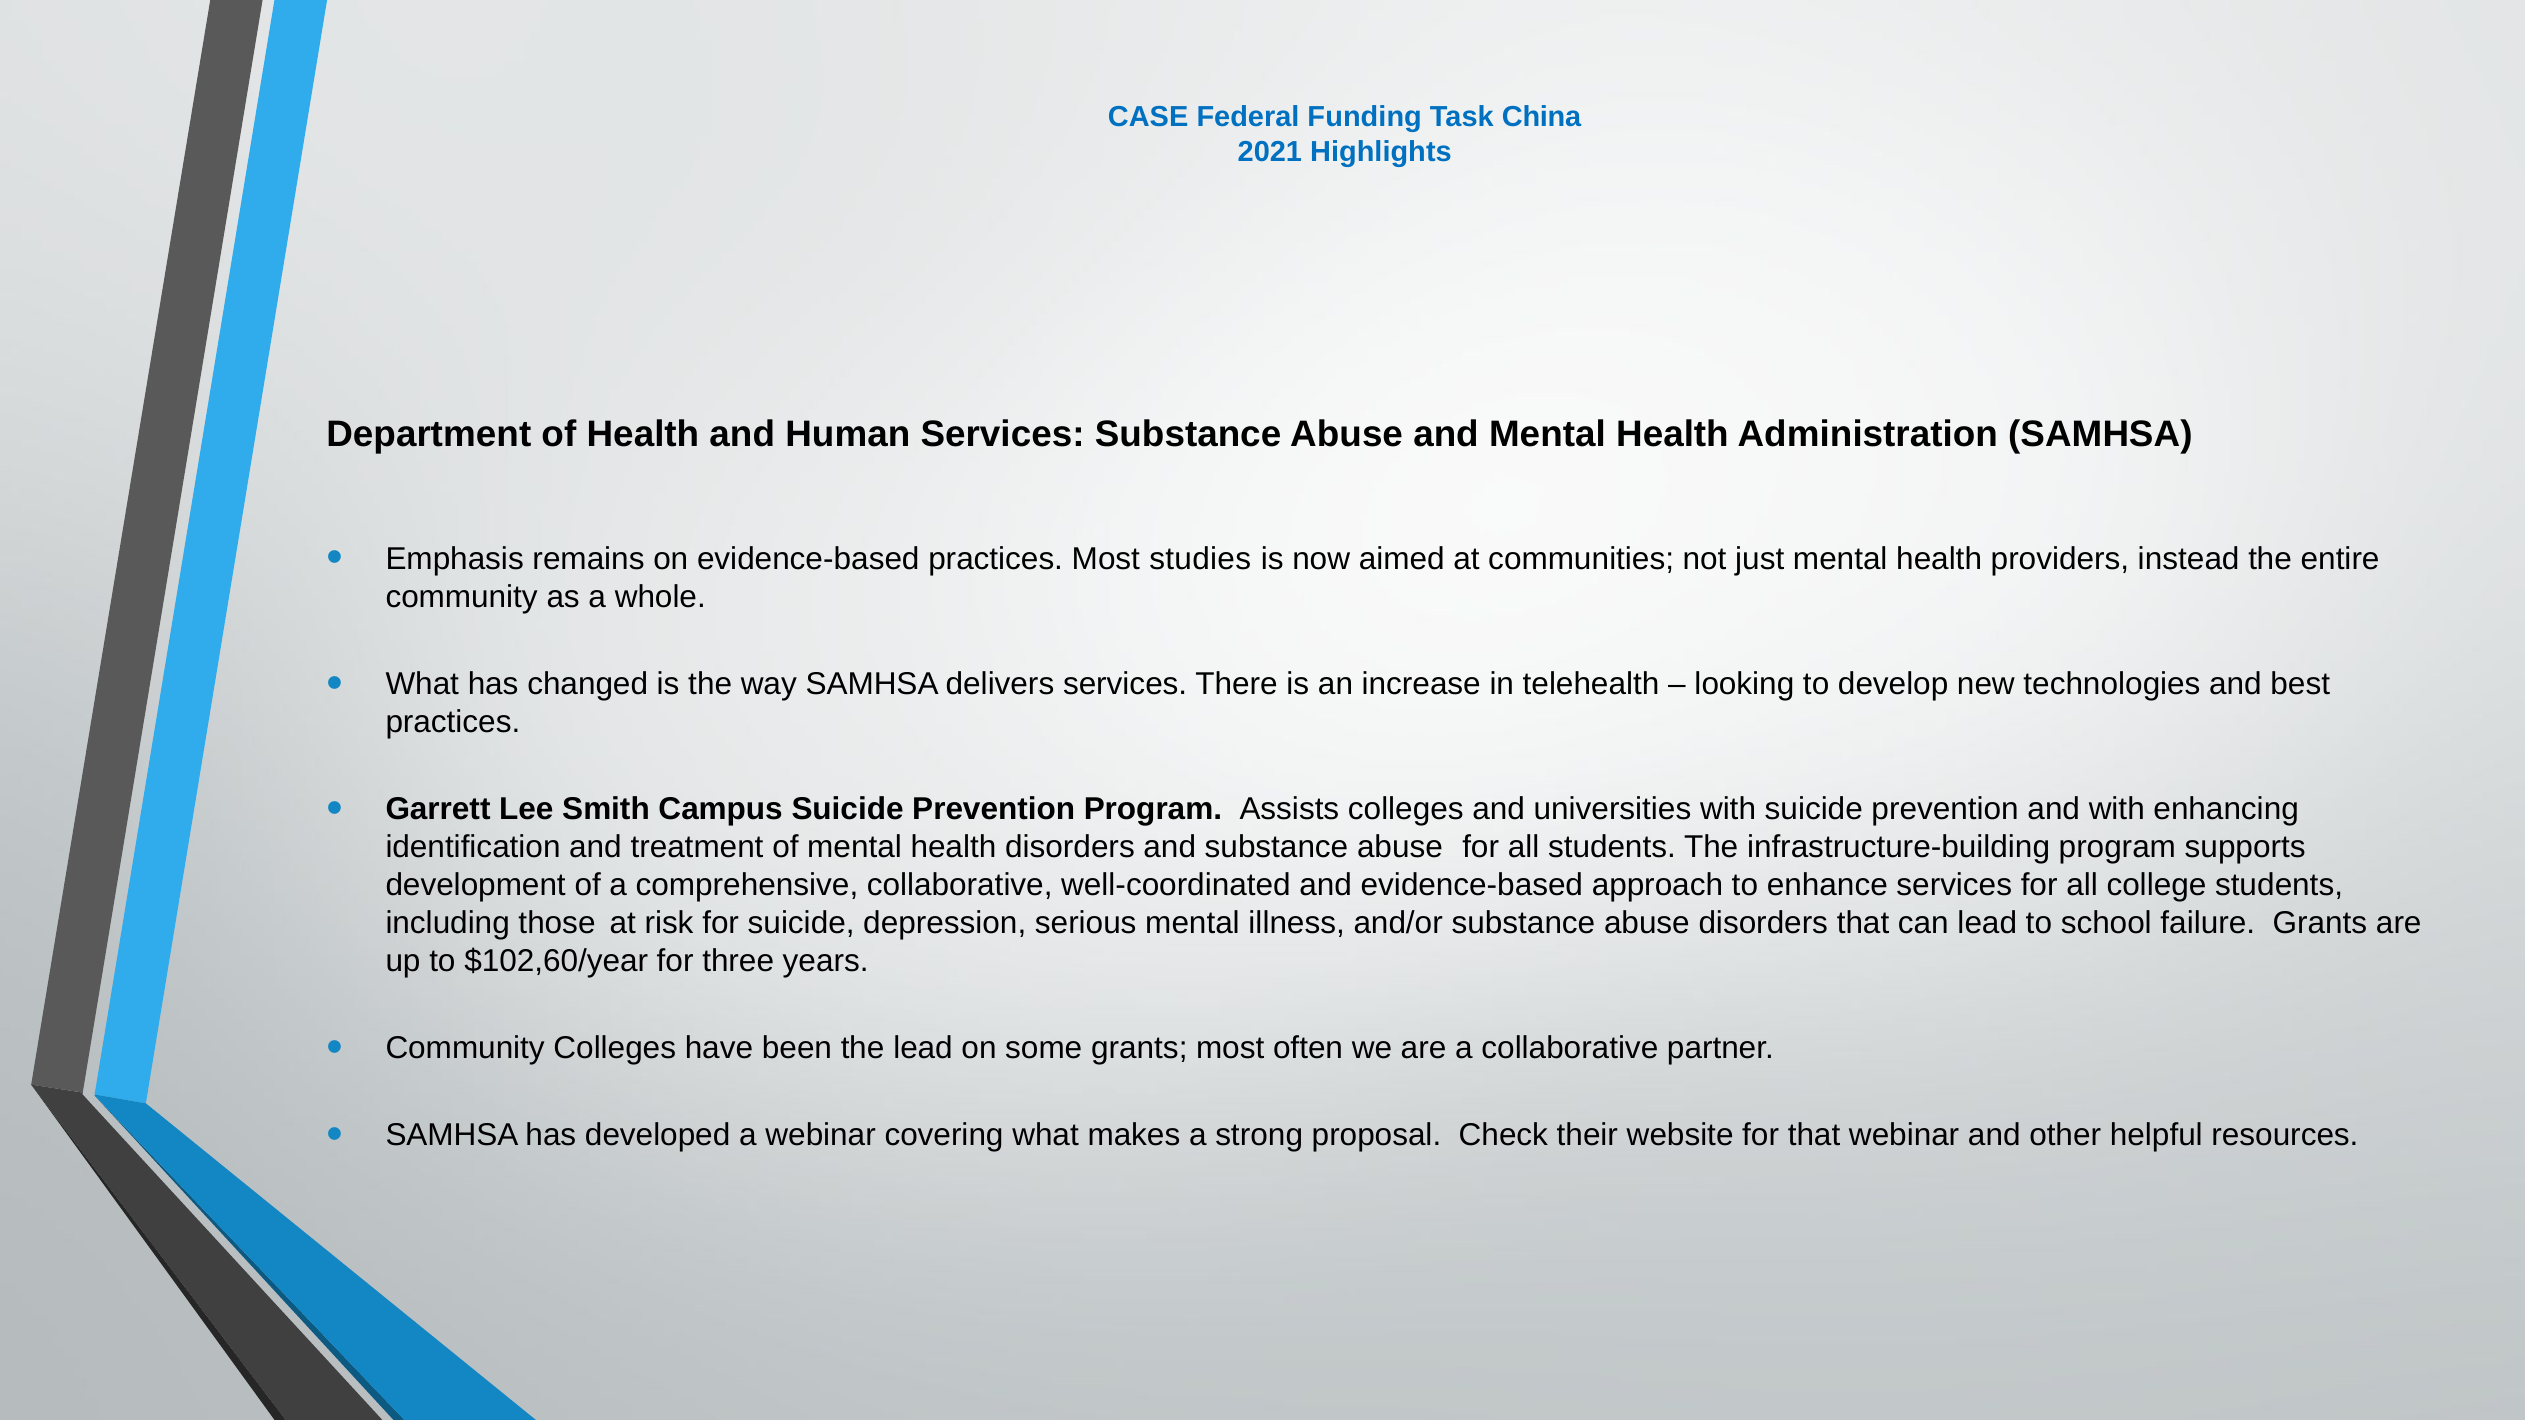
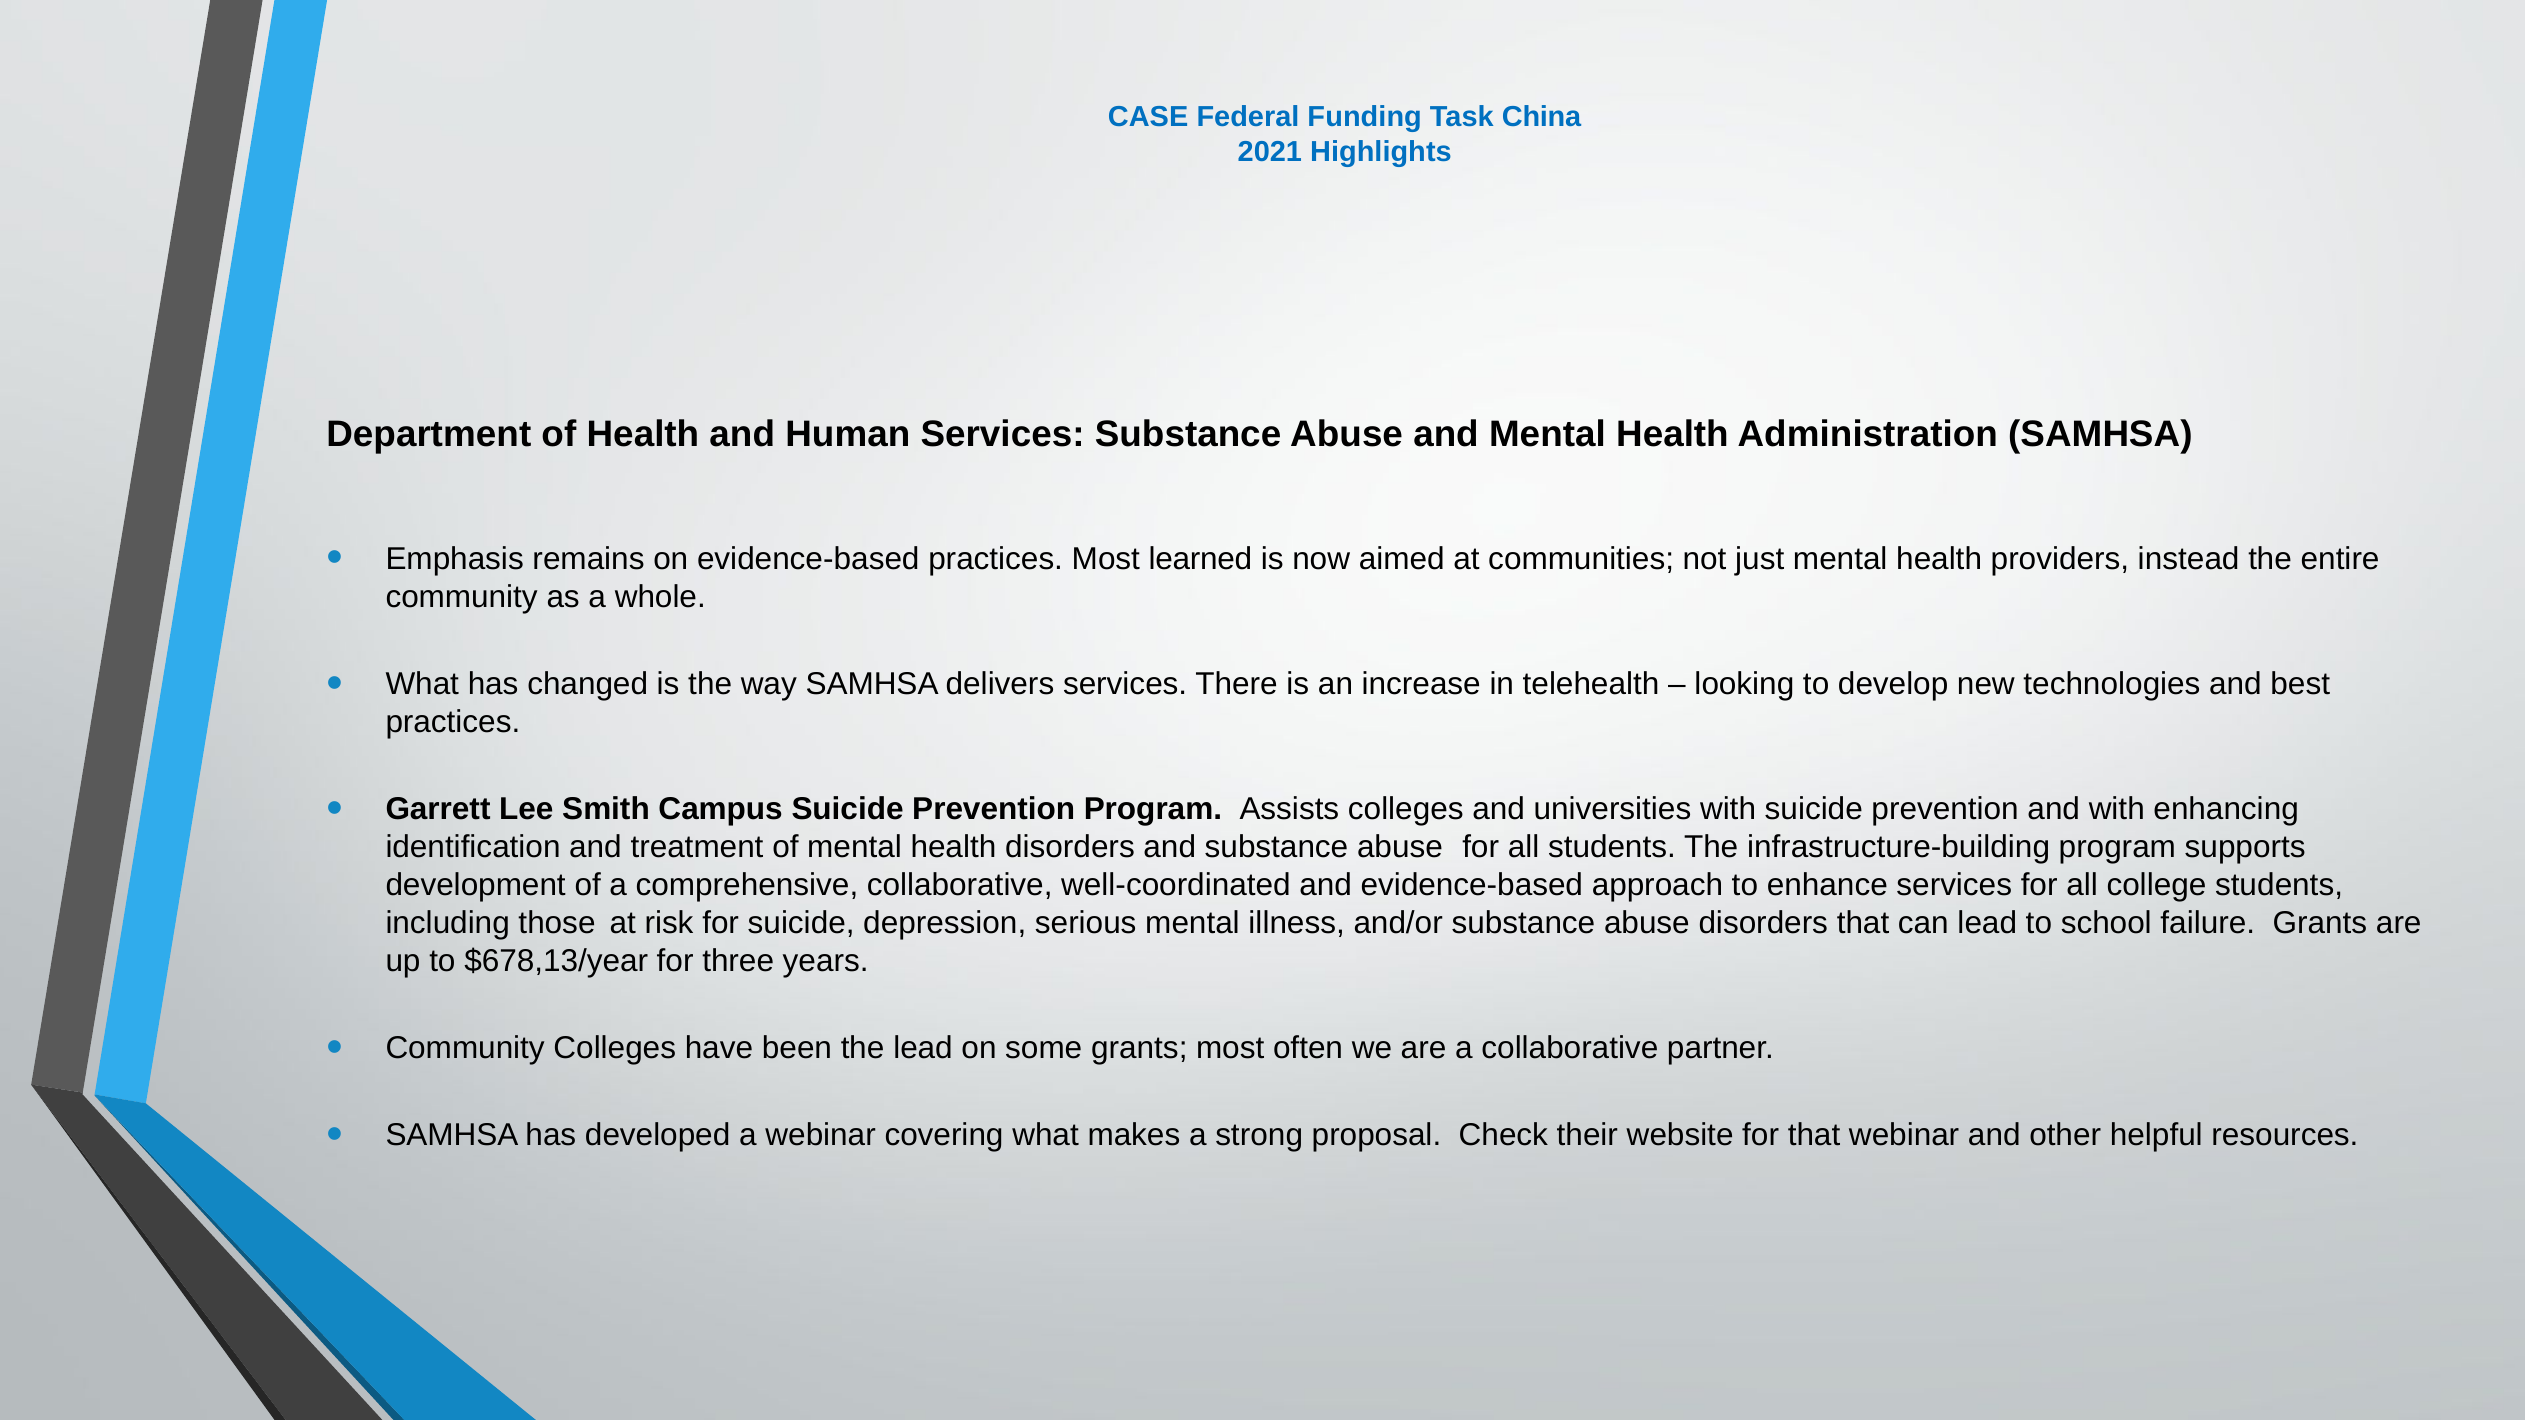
studies: studies -> learned (1200, 559)
$102,60/year: $102,60/year -> $678,13/year (556, 961)
